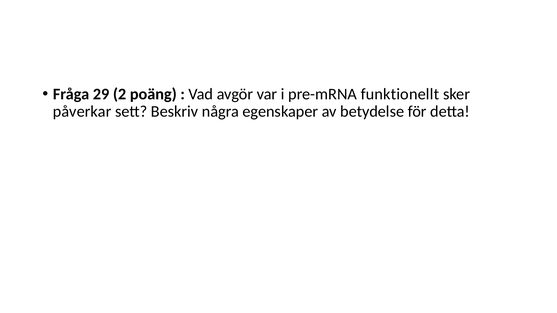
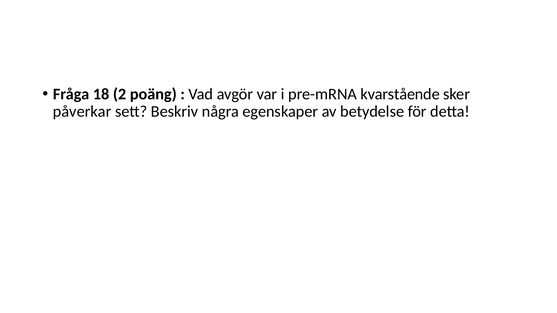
29: 29 -> 18 (101, 94)
funktionellt: funktionellt -> kvarstående (400, 94)
